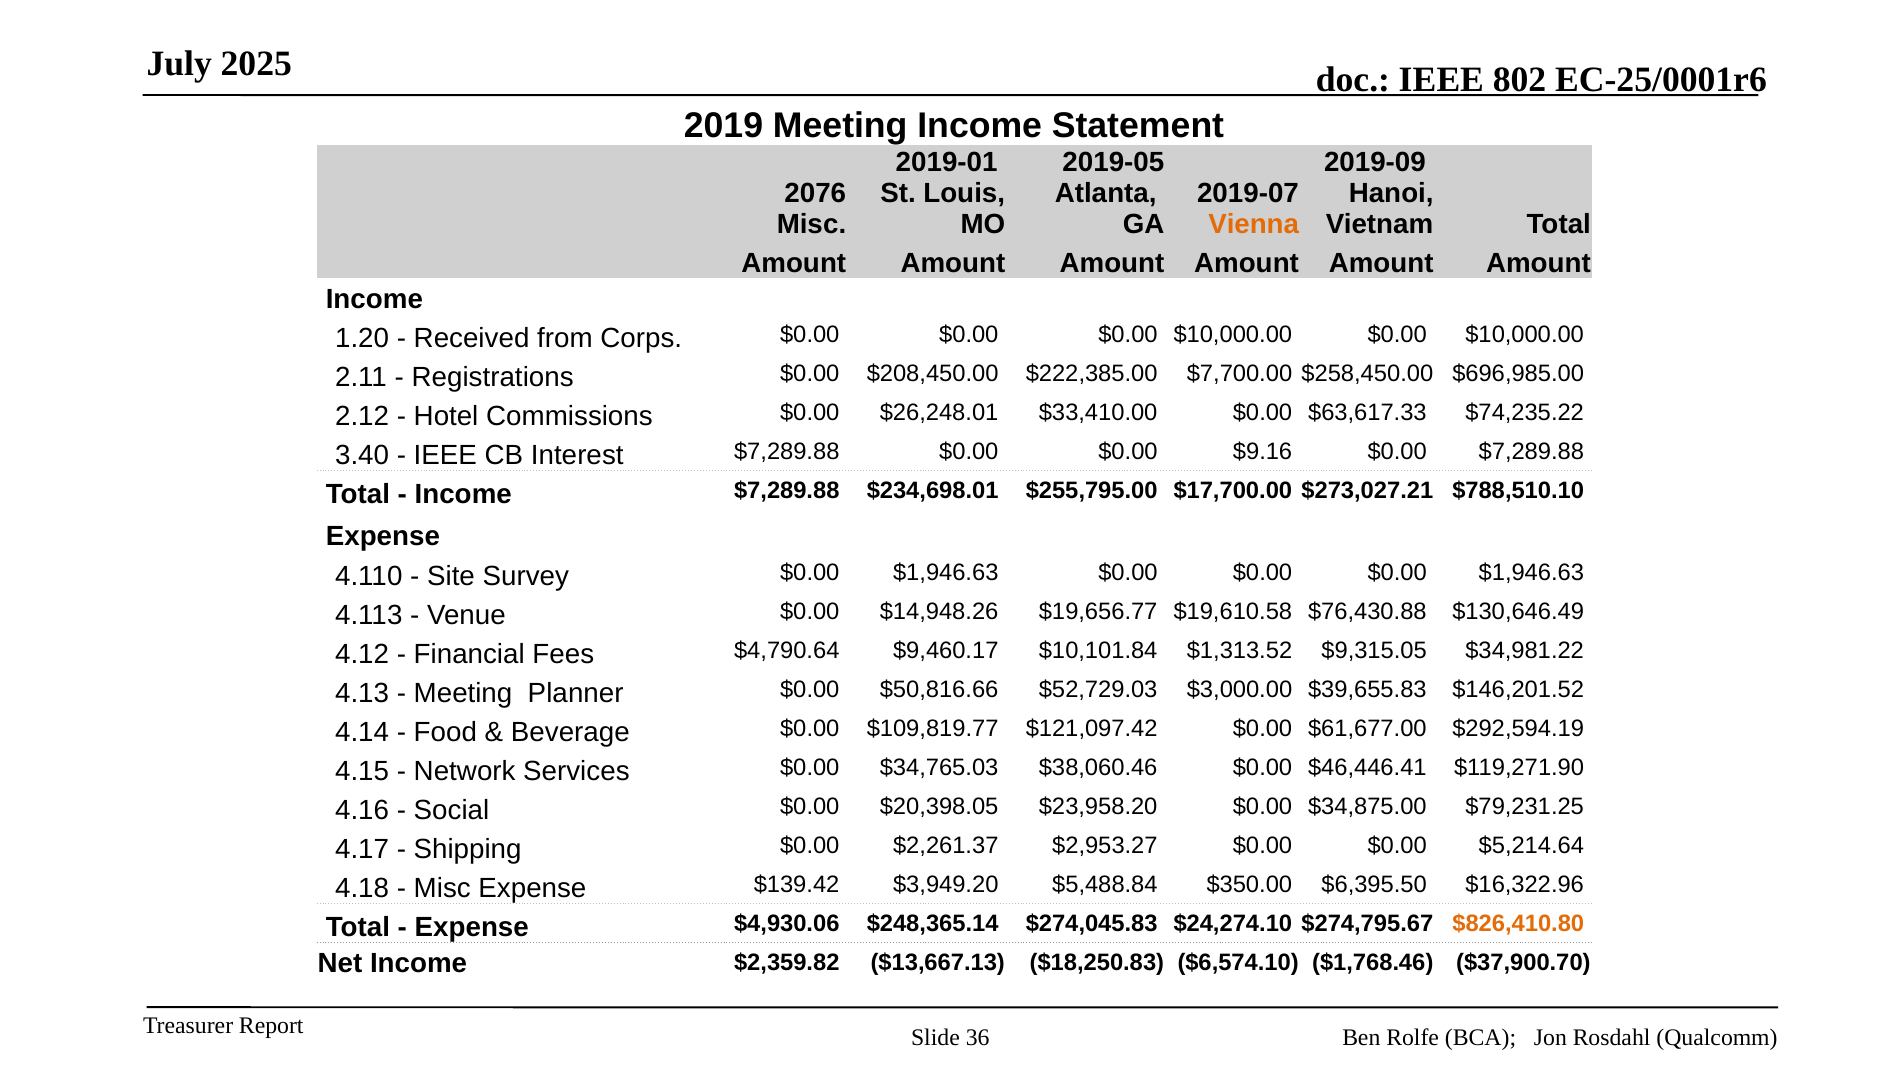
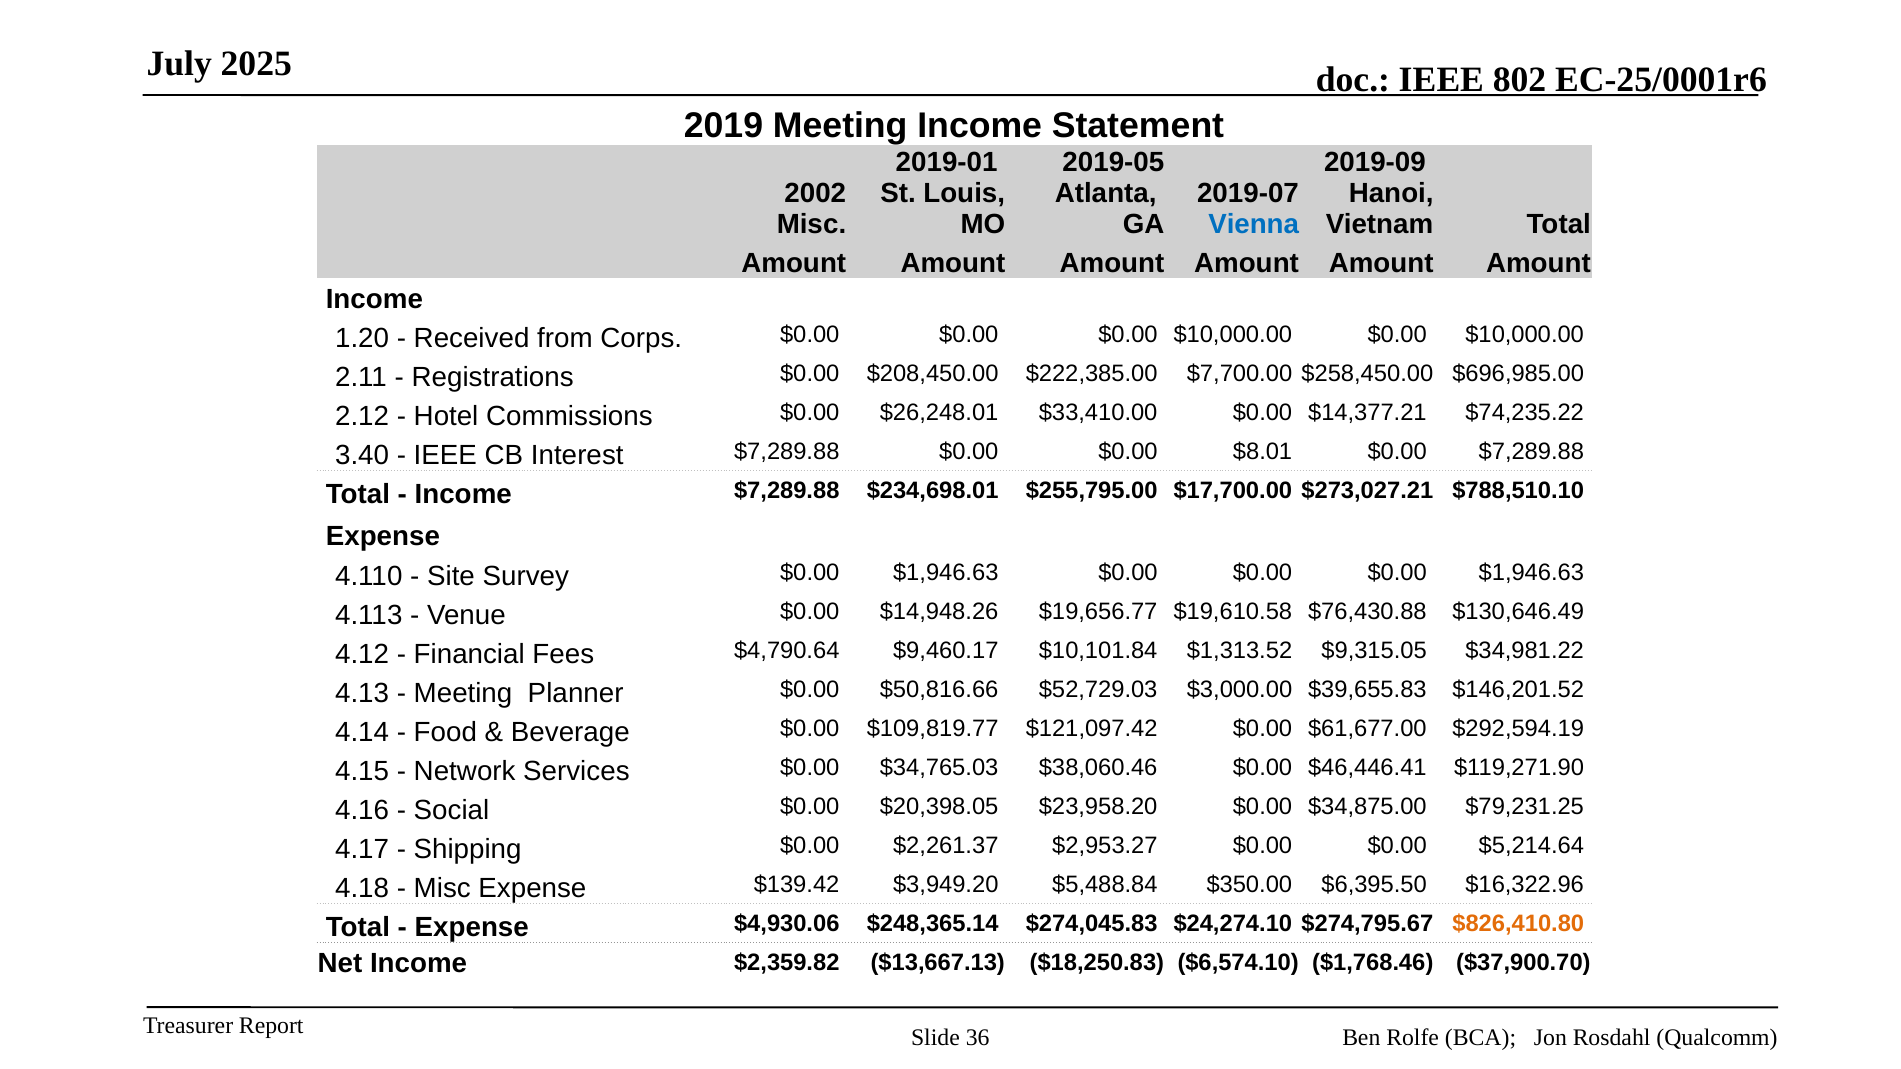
2076: 2076 -> 2002 (815, 193)
Vienna colour: orange -> blue (1254, 224)
$63,617.33: $63,617.33 -> $14,377.21 (1367, 413)
$9.16: $9.16 -> $8.01 (1263, 452)
